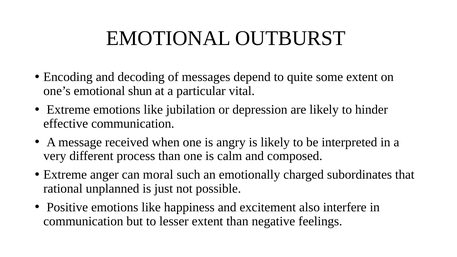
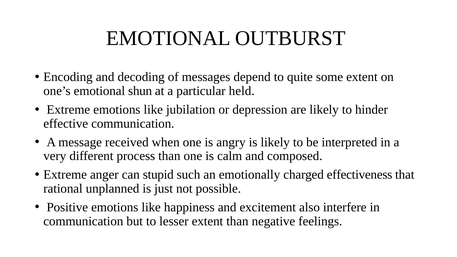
vital: vital -> held (242, 91)
moral: moral -> stupid (158, 175)
subordinates: subordinates -> effectiveness (360, 175)
